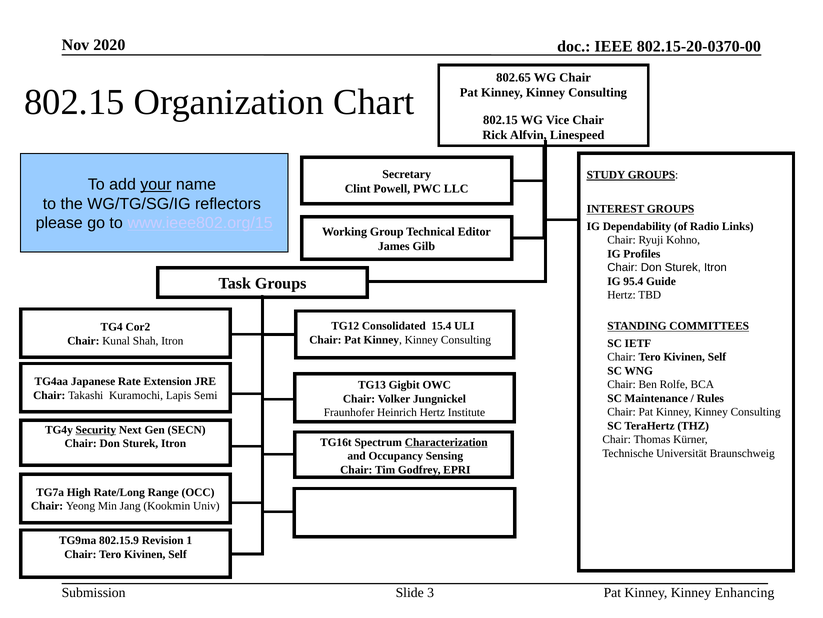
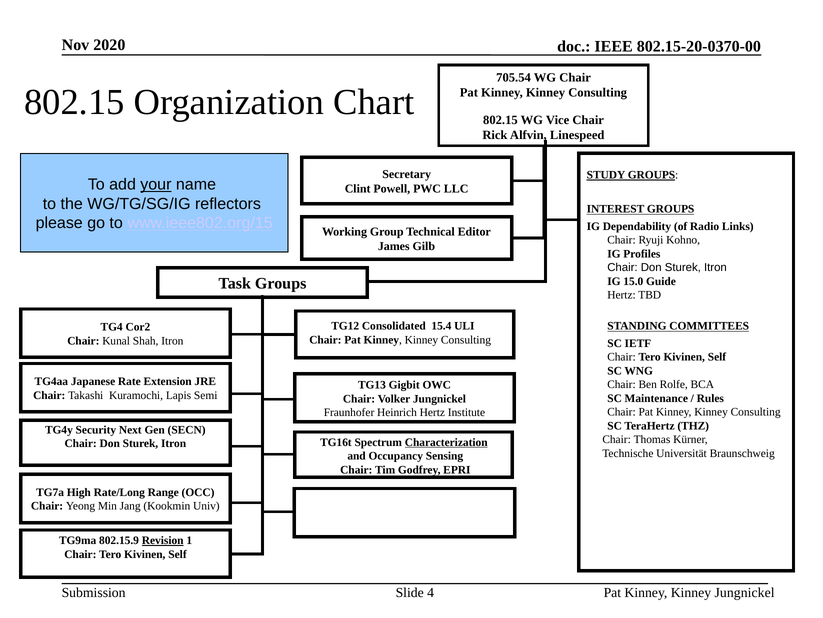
802.65: 802.65 -> 705.54 (514, 77)
95.4: 95.4 -> 15.0 (633, 281)
Security underline: present -> none (96, 429)
Revision underline: none -> present (163, 540)
3: 3 -> 4 (431, 592)
Kinney Enhancing: Enhancing -> Jungnickel (745, 592)
